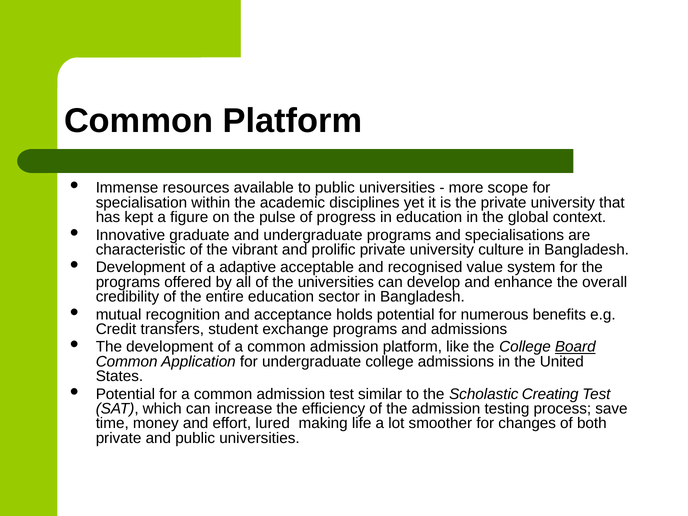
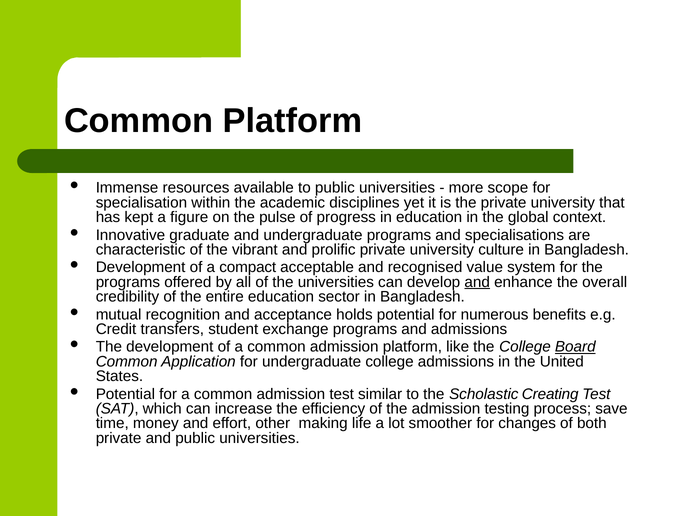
adaptive: adaptive -> compact (248, 267)
and underline: none -> present (477, 282)
lured: lured -> other (273, 423)
